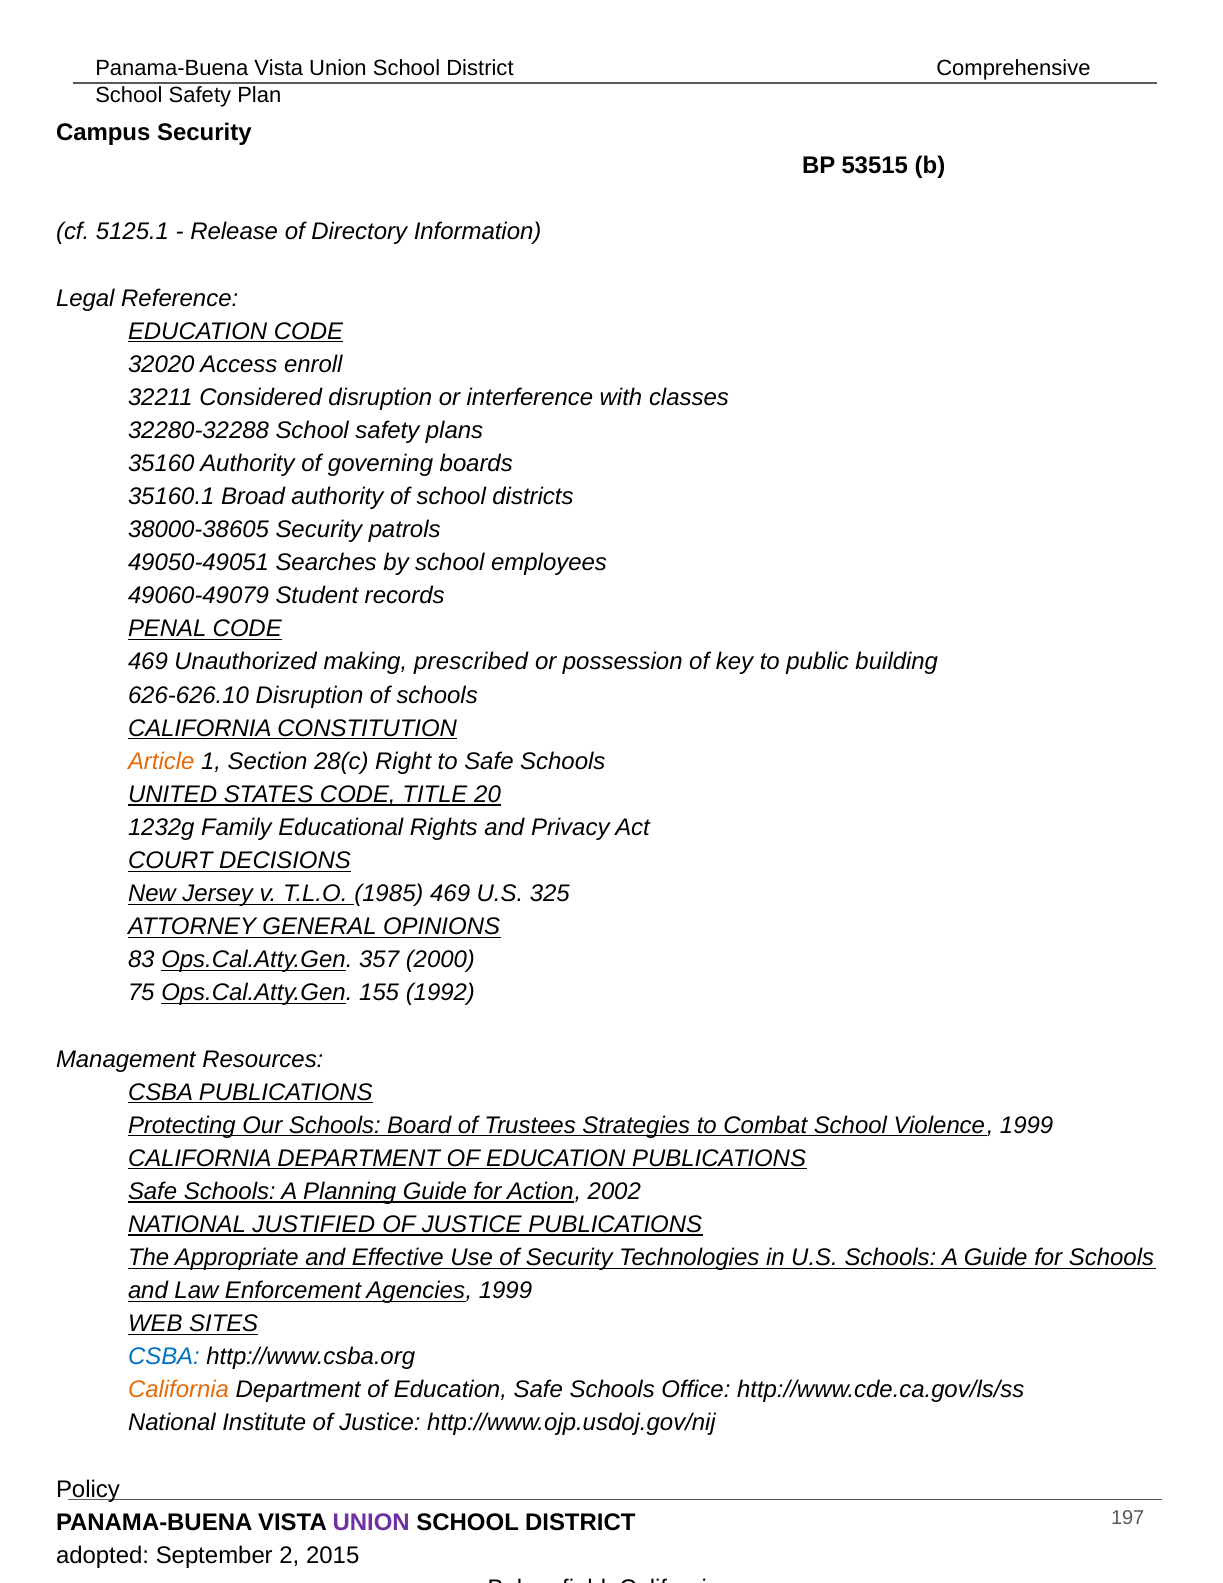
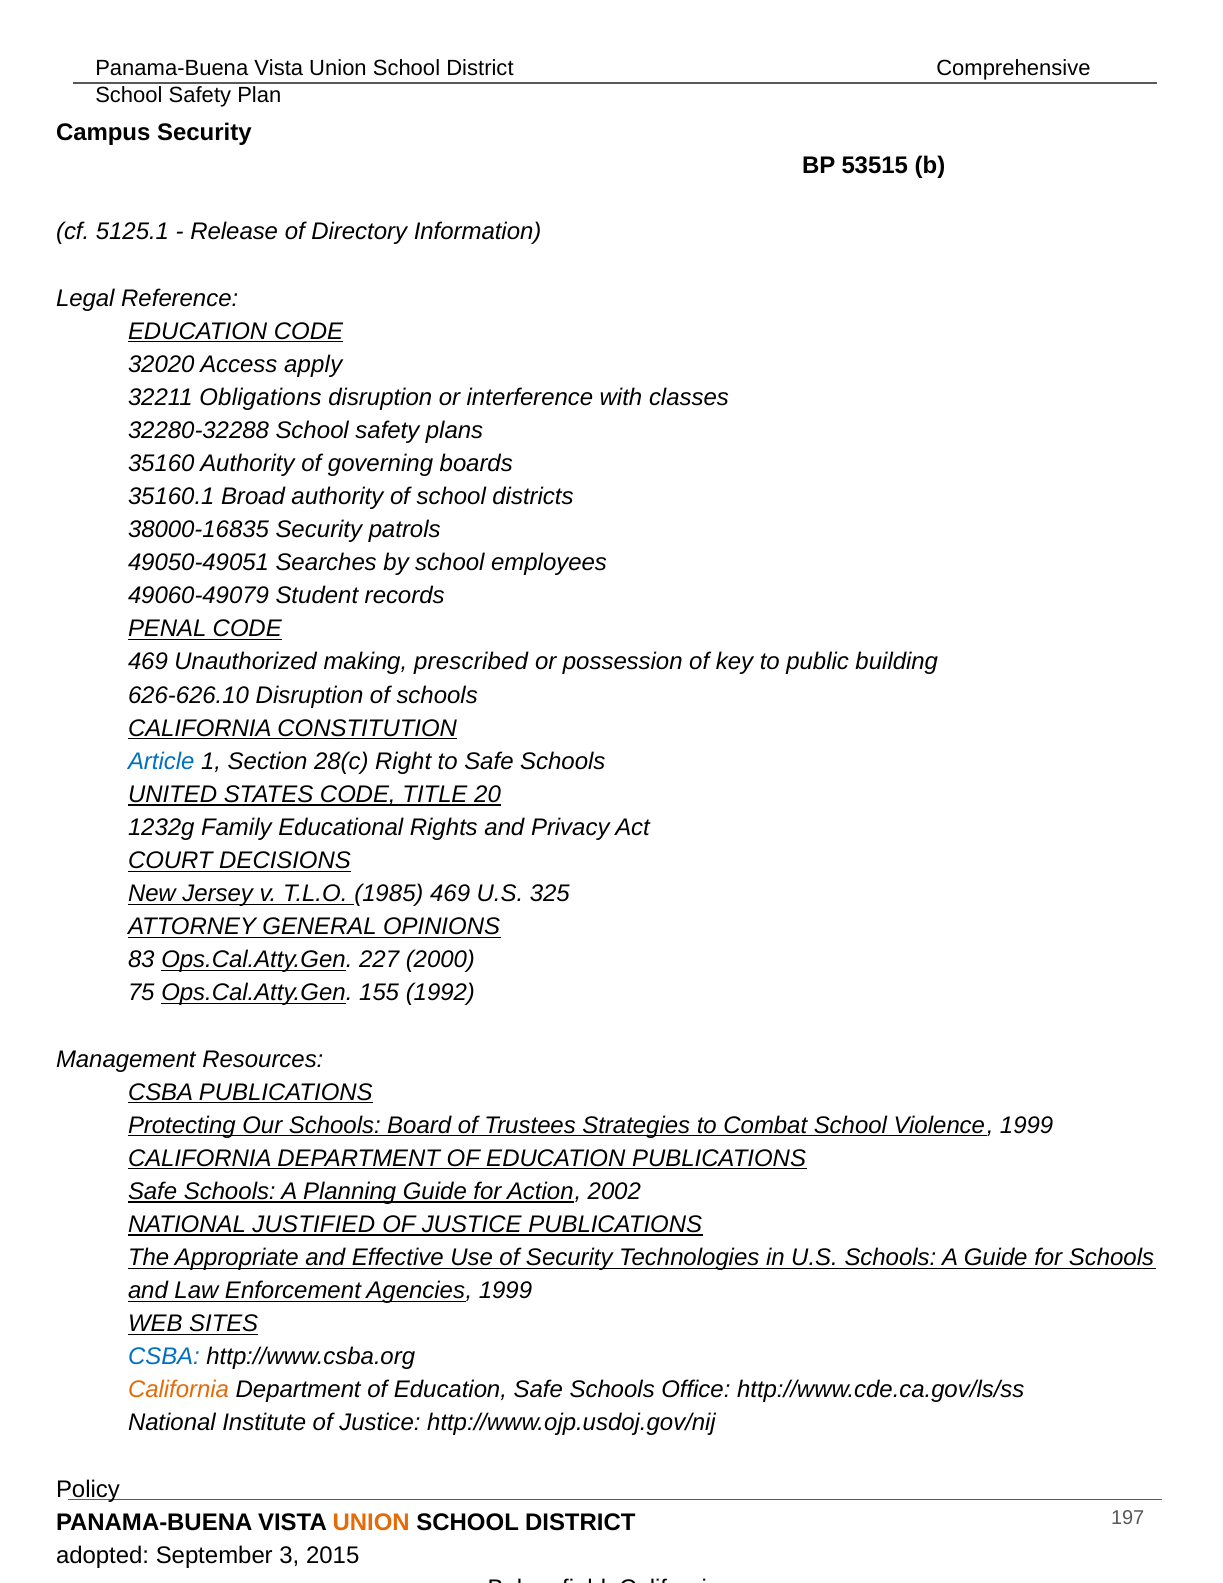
enroll: enroll -> apply (313, 364)
Considered: Considered -> Obligations (260, 397)
38000-38605: 38000-38605 -> 38000-16835 (198, 530)
Article colour: orange -> blue (161, 761)
357: 357 -> 227 (379, 960)
UNION colour: purple -> orange (371, 1522)
2: 2 -> 3 (289, 1555)
